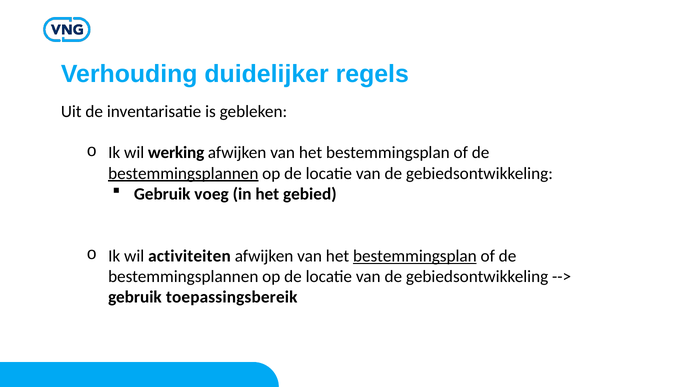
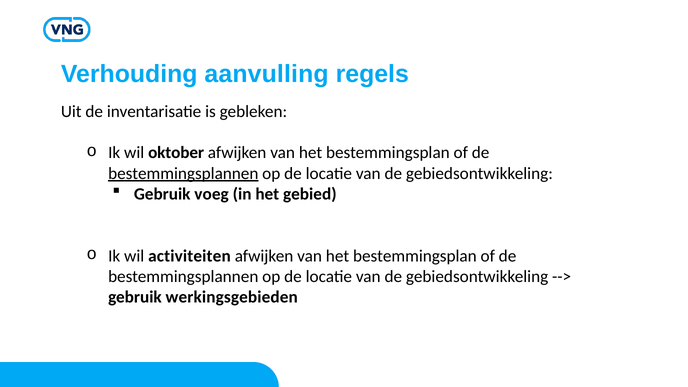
duidelijker: duidelijker -> aanvulling (267, 74)
werking: werking -> oktober (176, 153)
bestemmingsplan underline: present -> none (415, 256)
toepassingsbereik: toepassingsbereik -> werkingsgebieden (232, 297)
